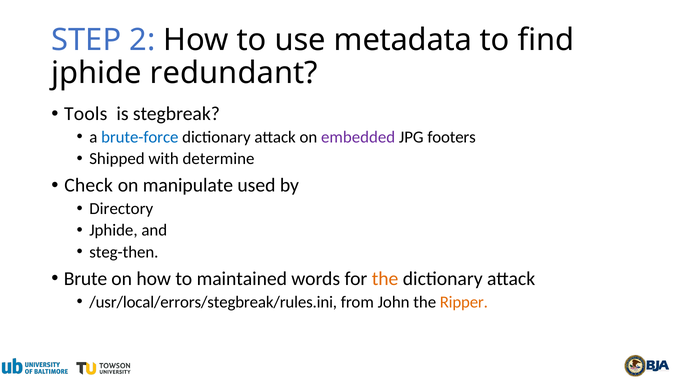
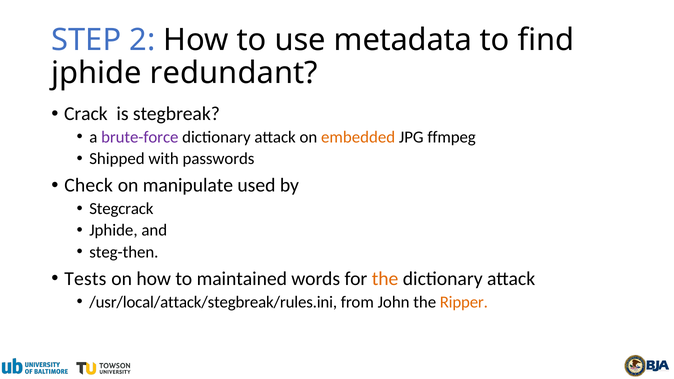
Tools: Tools -> Crack (86, 114)
brute-force colour: blue -> purple (140, 137)
embedded colour: purple -> orange (358, 137)
footers: footers -> ffmpeg (452, 137)
determine: determine -> passwords (219, 159)
Directory: Directory -> Stegcrack (121, 209)
Brute: Brute -> Tests (85, 279)
/usr/local/errors/stegbreak/rules.ini: /usr/local/errors/stegbreak/rules.ini -> /usr/local/attack/stegbreak/rules.ini (213, 302)
